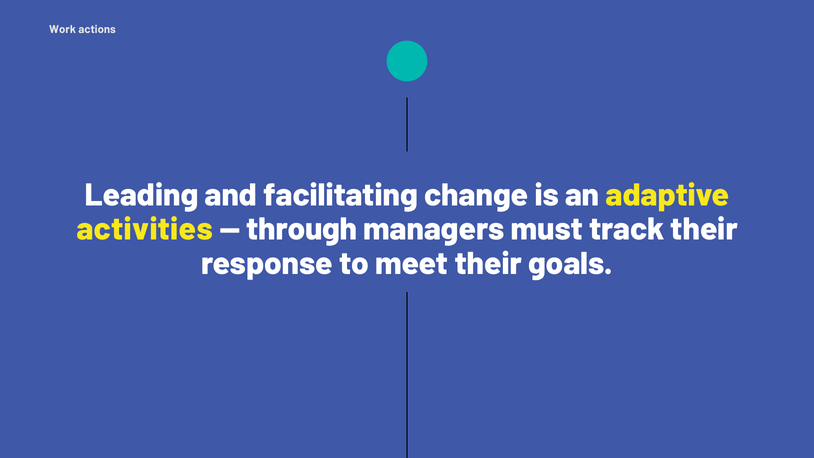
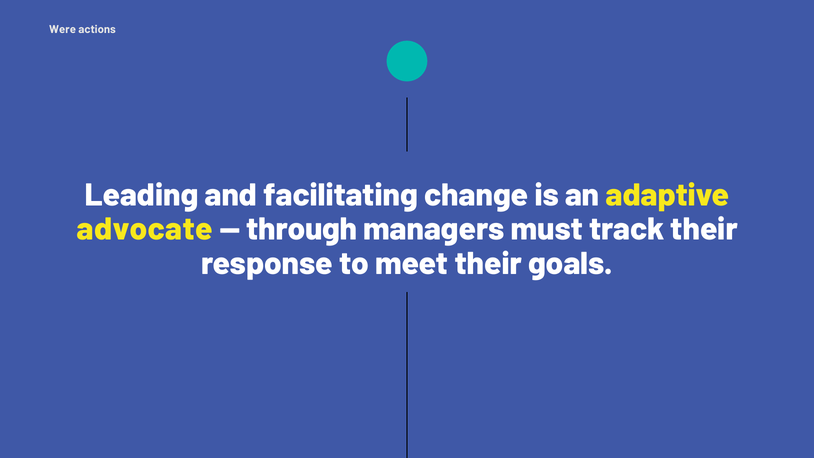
Work: Work -> Were (63, 30)
activities: activities -> advocate (145, 229)
